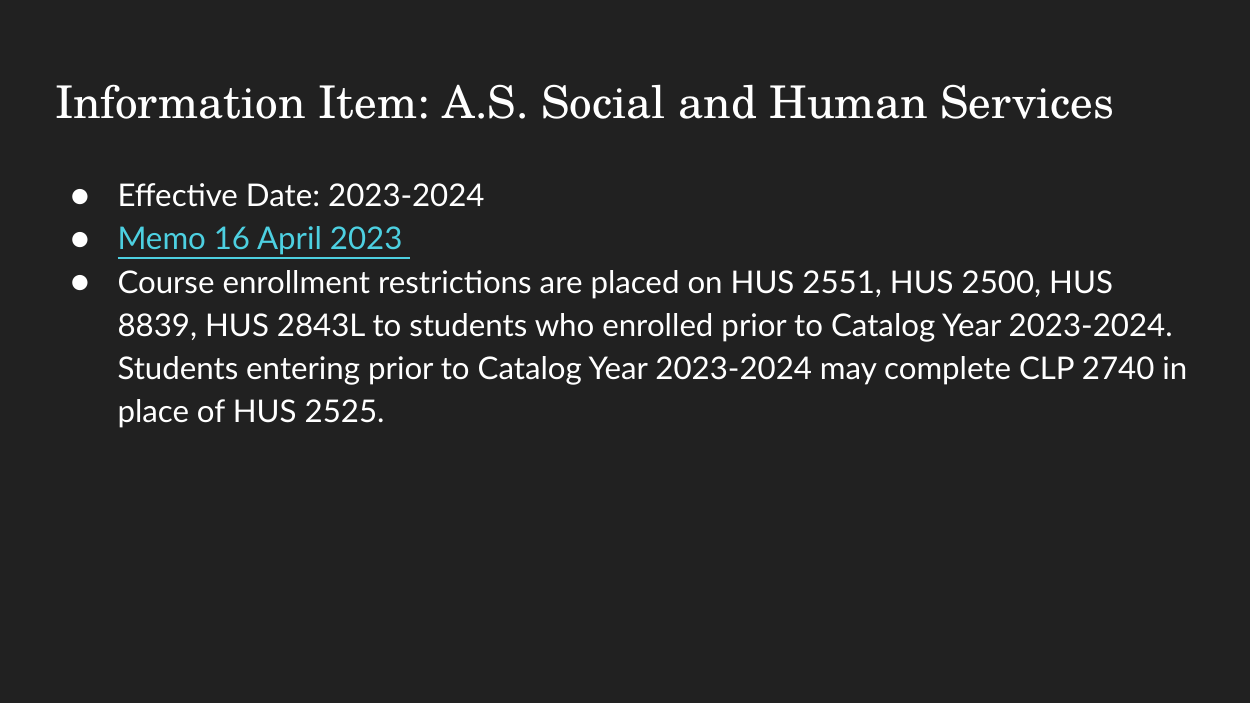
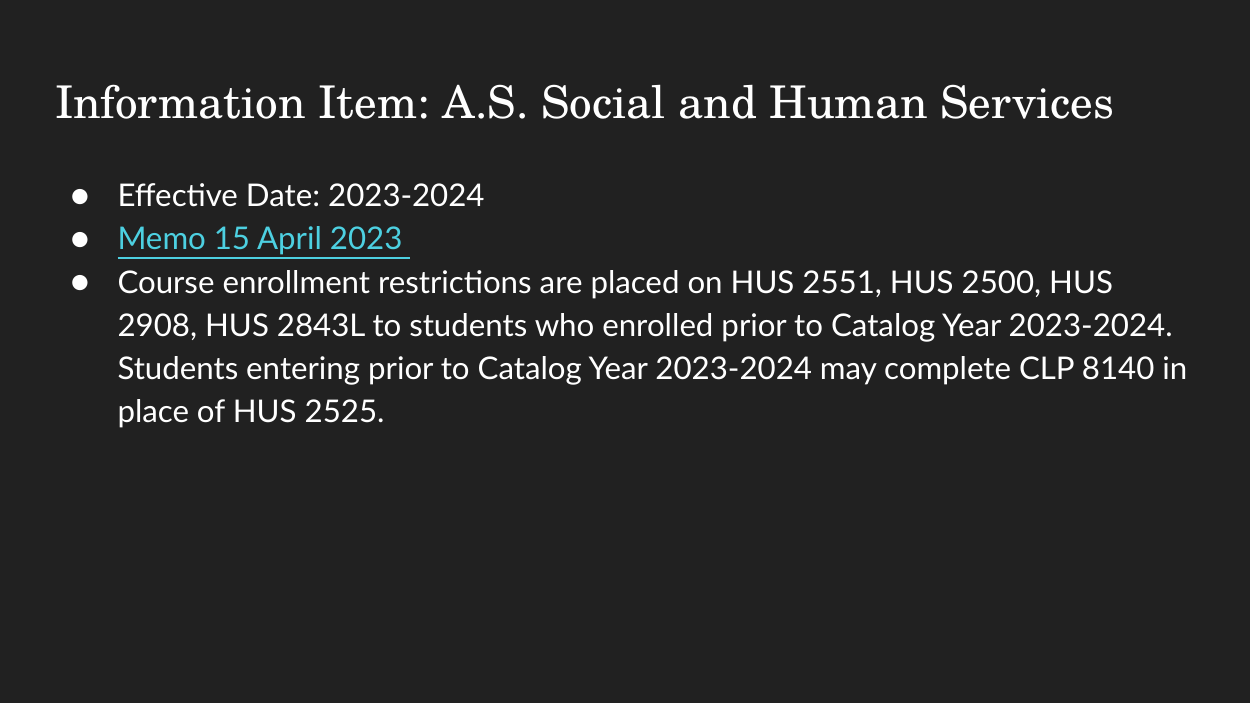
16: 16 -> 15 (232, 240)
8839: 8839 -> 2908 (157, 326)
2740: 2740 -> 8140 (1118, 369)
